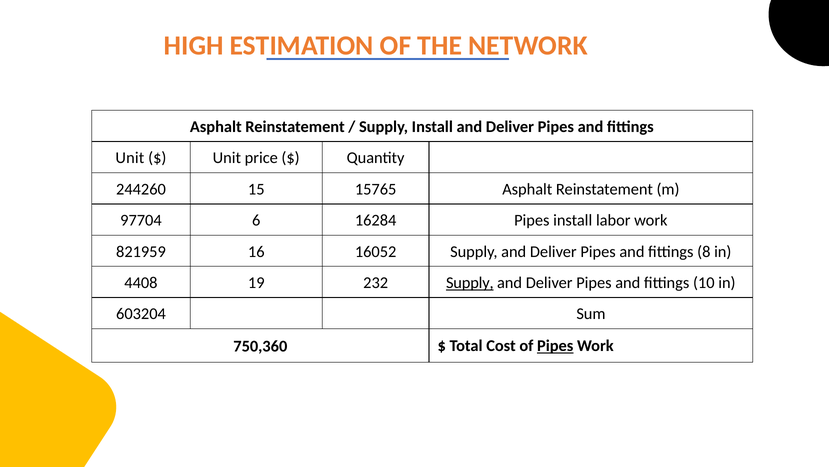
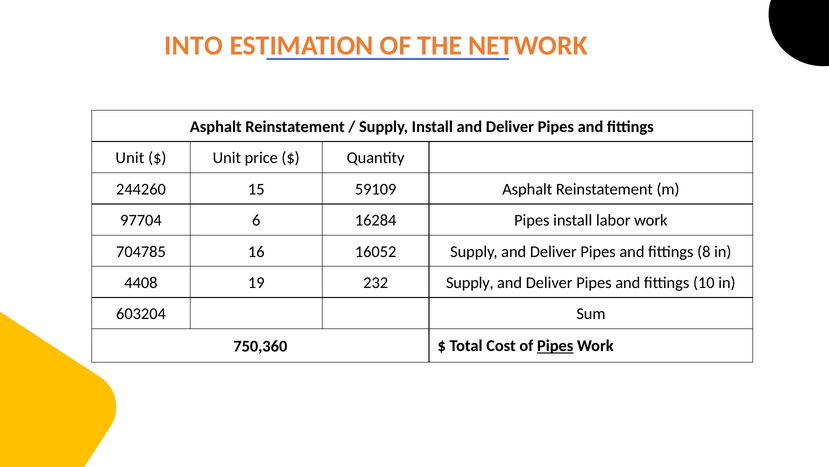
HIGH: HIGH -> INTO (194, 46)
15765: 15765 -> 59109 (376, 189)
821959: 821959 -> 704785 (141, 251)
Supply underline: present -> none (470, 282)
